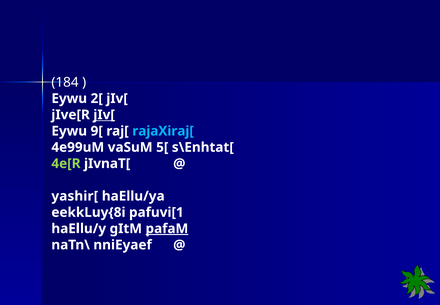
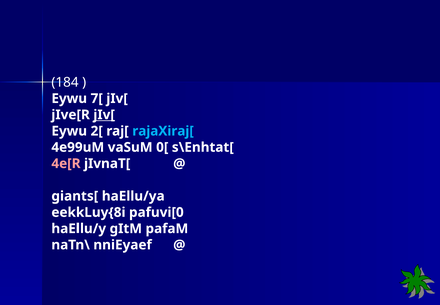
2[: 2[ -> 7[ (97, 98)
9[: 9[ -> 2[ (97, 131)
5[: 5[ -> 0[ (162, 147)
4e[R colour: light green -> pink (66, 163)
yashir[: yashir[ -> giants[ (75, 196)
pafuvi[1: pafuvi[1 -> pafuvi[0 (156, 212)
pafaM underline: present -> none (167, 228)
